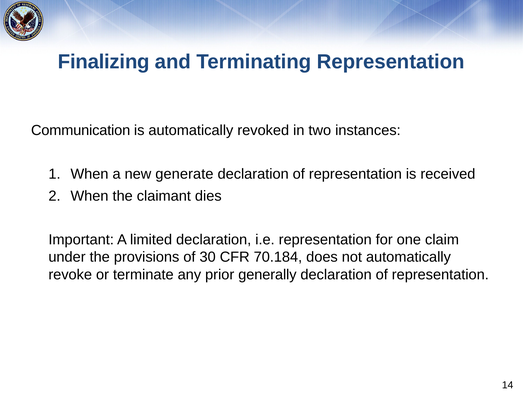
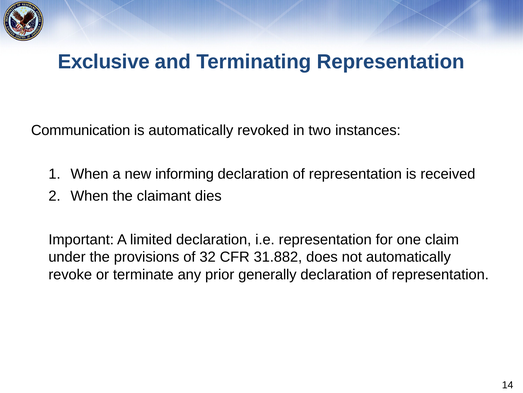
Finalizing: Finalizing -> Exclusive (104, 62)
generate: generate -> informing (185, 174)
30: 30 -> 32 (208, 257)
70.184: 70.184 -> 31.882 (278, 257)
